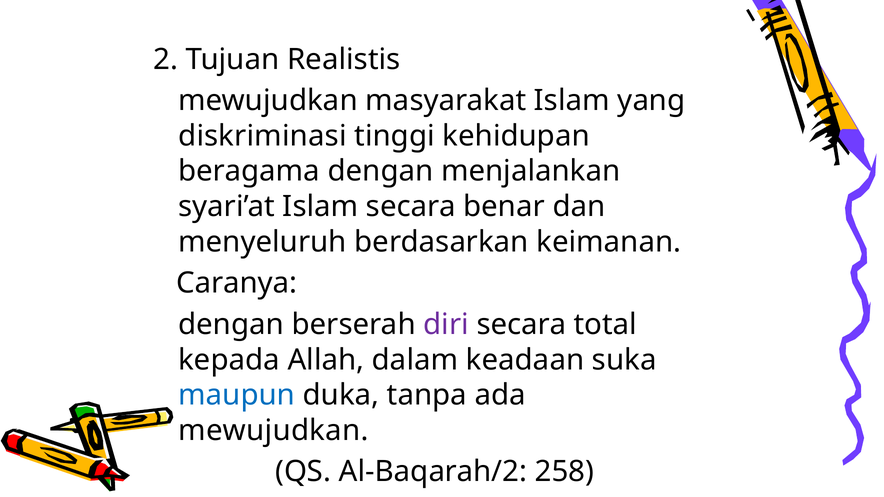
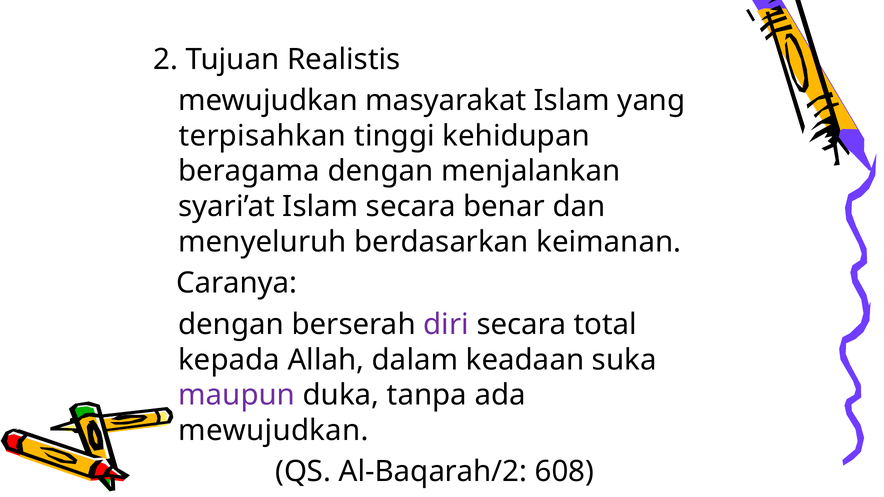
diskriminasi: diskriminasi -> terpisahkan (262, 136)
maupun colour: blue -> purple (237, 395)
258: 258 -> 608 (564, 472)
